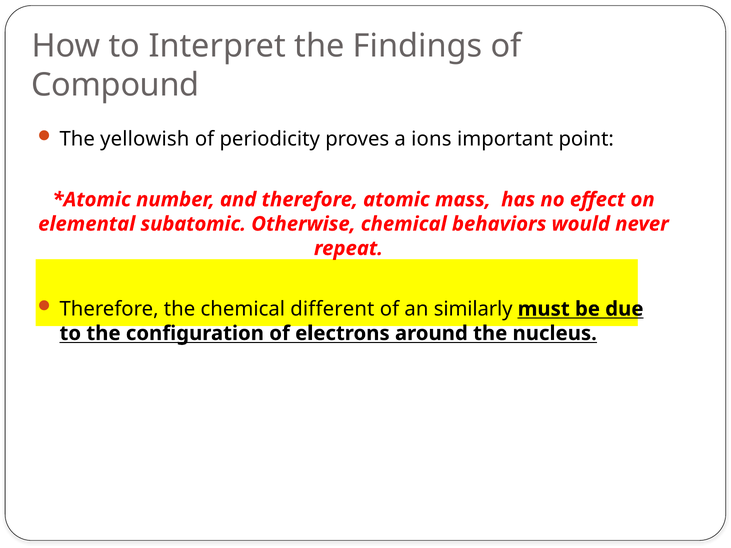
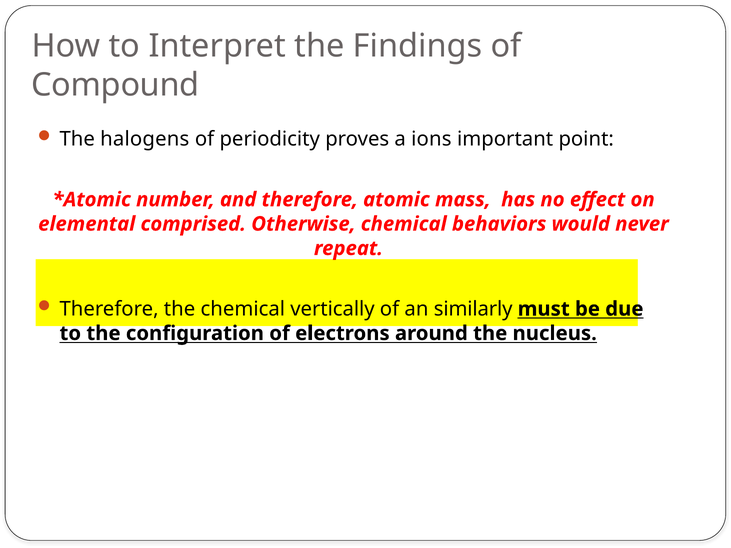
yellowish: yellowish -> halogens (145, 139)
subatomic: subatomic -> comprised (193, 224)
different: different -> vertically (332, 309)
